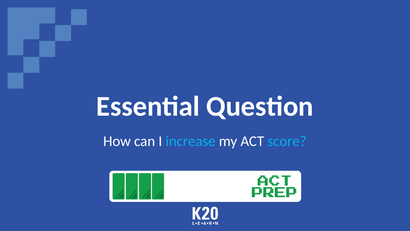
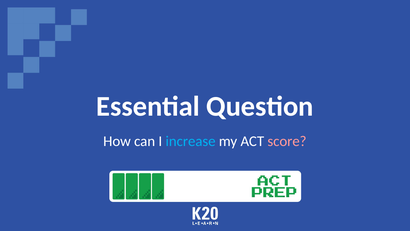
score colour: light blue -> pink (287, 141)
